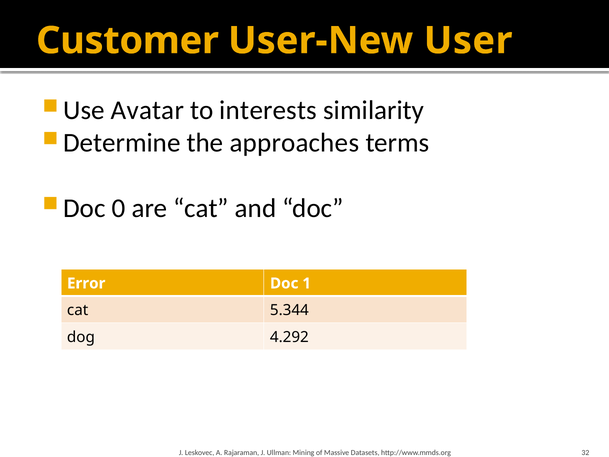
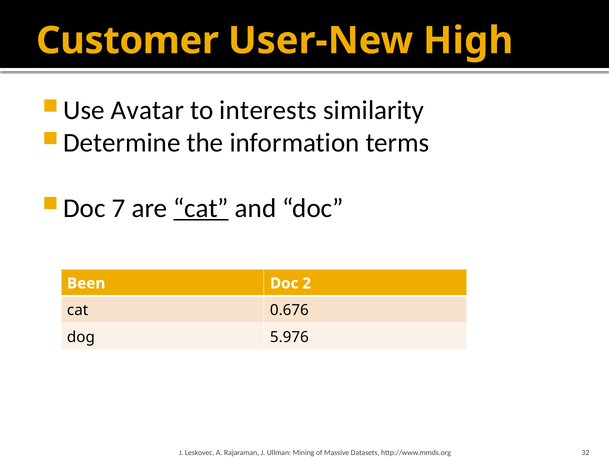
User: User -> High (468, 41)
approaches: approaches -> information (294, 143)
0: 0 -> 7 (119, 208)
cat underline: none -> present (201, 208)
Error: Error -> Been (86, 283)
1: 1 -> 2 (307, 283)
5.344: 5.344 -> 0.676 (289, 310)
4.292: 4.292 -> 5.976 (289, 337)
